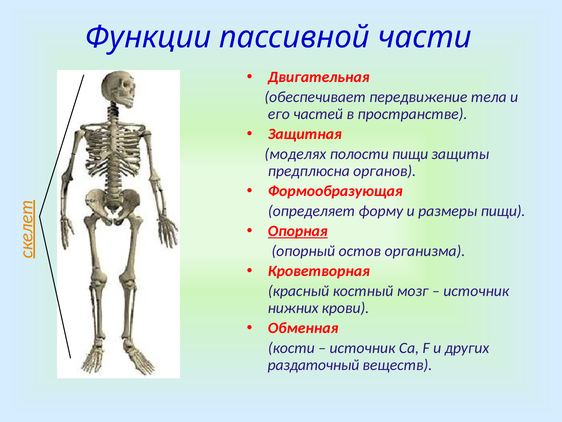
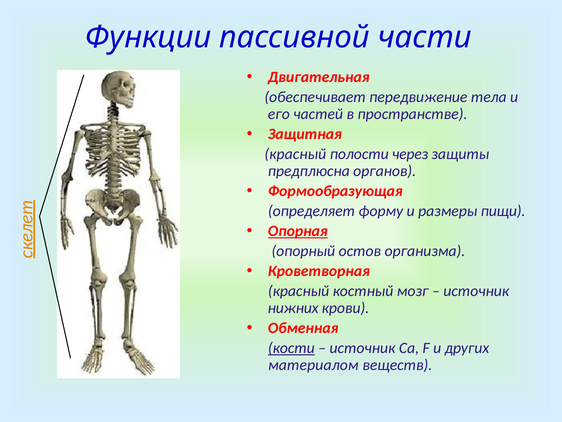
моделях: моделях -> красный (295, 154)
полости пищи: пищи -> через (410, 154)
кости underline: none -> present (291, 348)
раздаточный: раздаточный -> материалом (313, 365)
